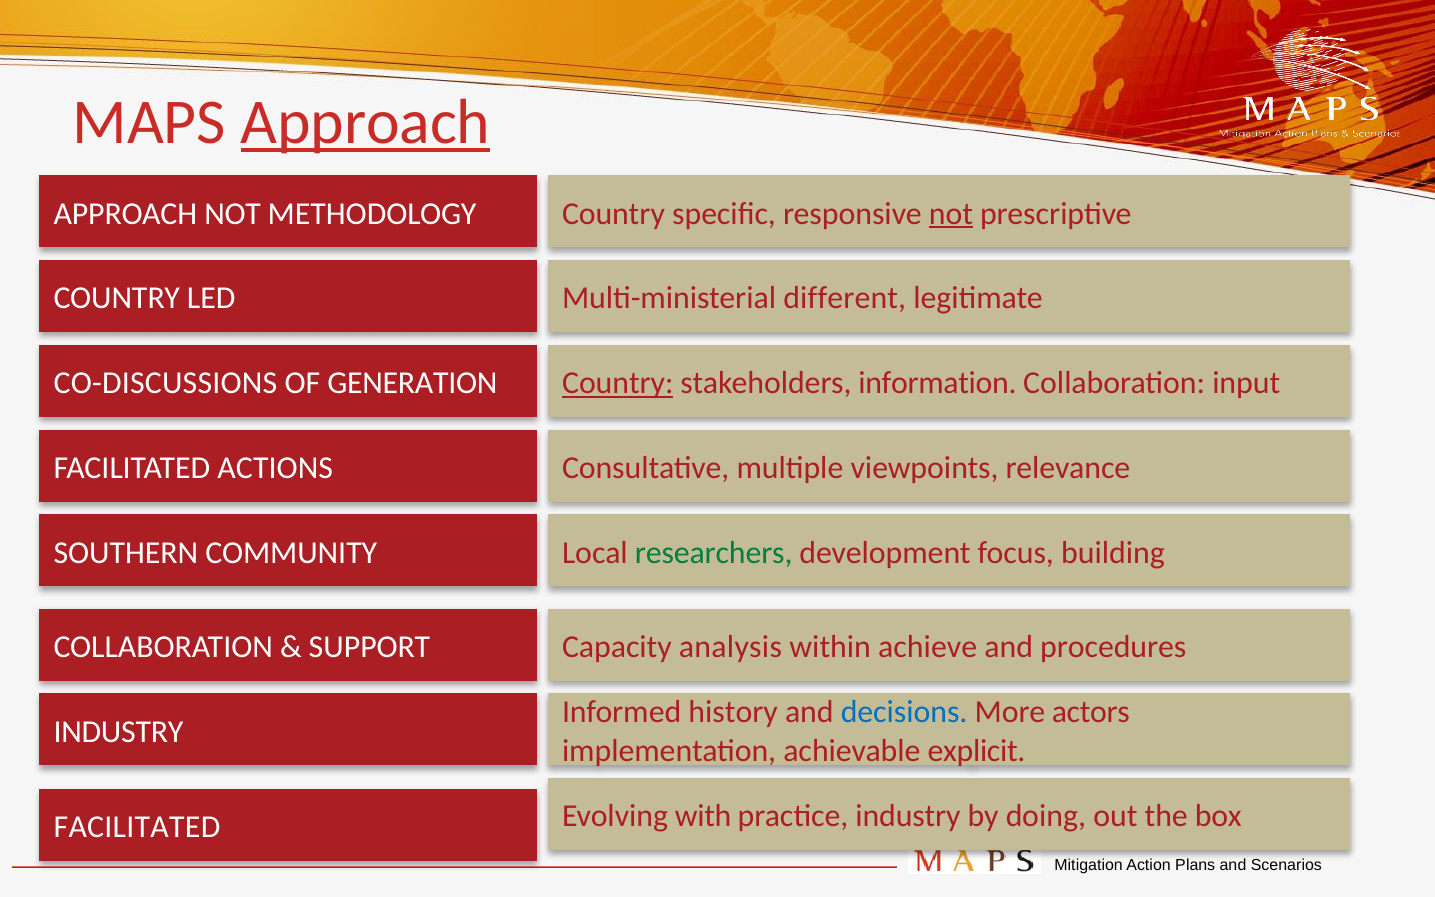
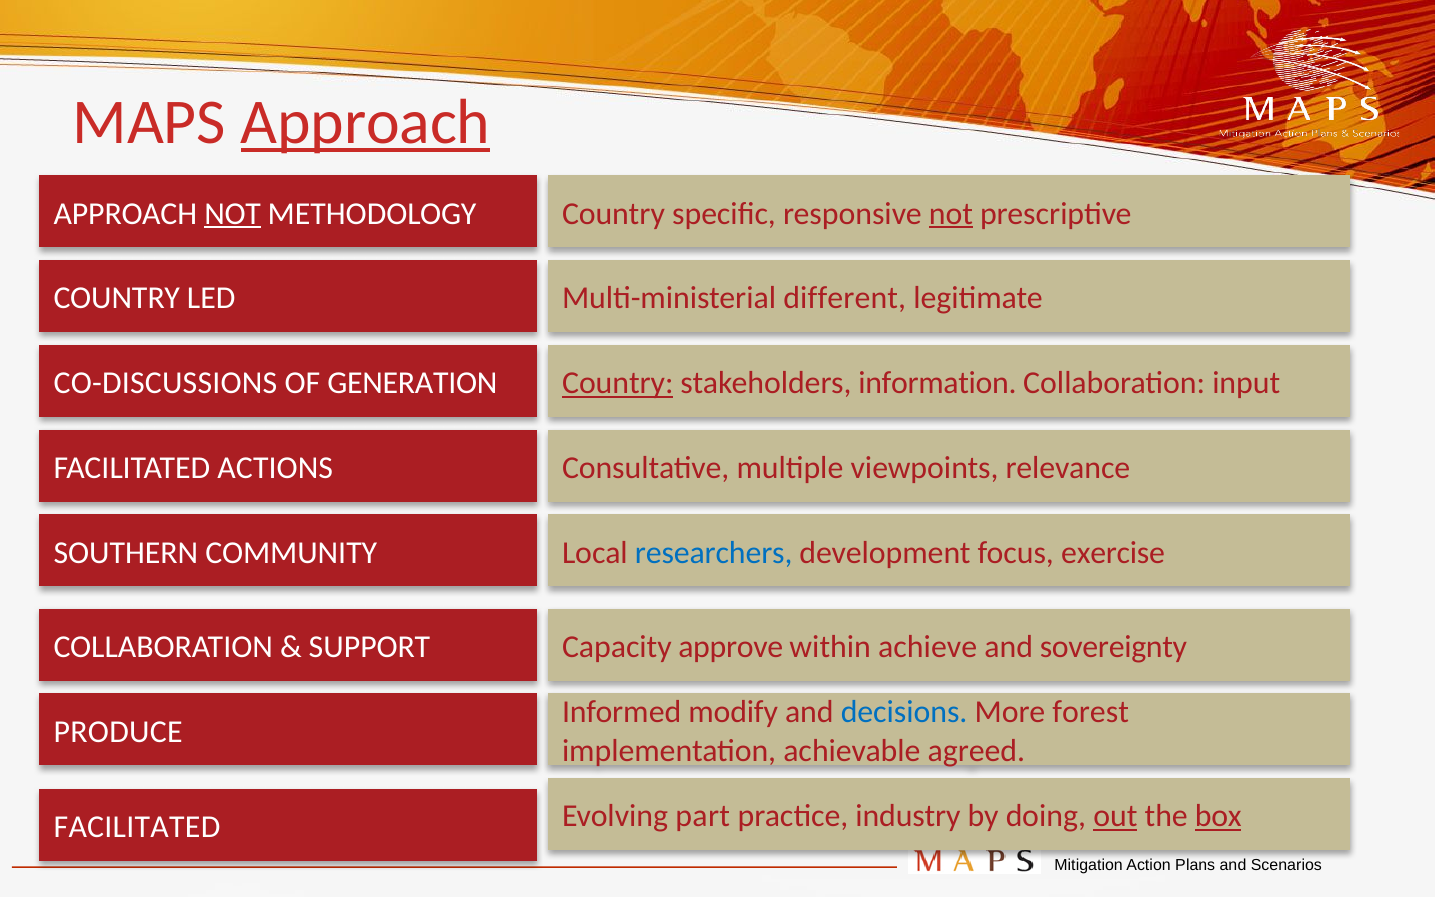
NOT underline: none -> present (233, 214)
researchers colour: green -> blue (714, 552)
building: building -> exercise (1113, 552)
analysis: analysis -> approve (731, 647)
procedures: procedures -> sovereignty (1113, 647)
history: history -> modify (733, 712)
actors: actors -> forest (1091, 712)
INDUSTRY: INDUSTRY -> PRODUCE (118, 731)
explicit: explicit -> agreed (976, 751)
with: with -> part (703, 816)
out underline: none -> present (1115, 816)
box underline: none -> present (1218, 816)
